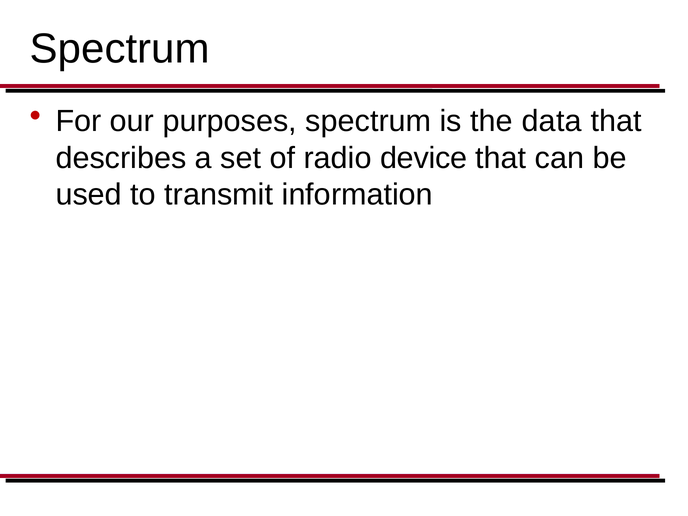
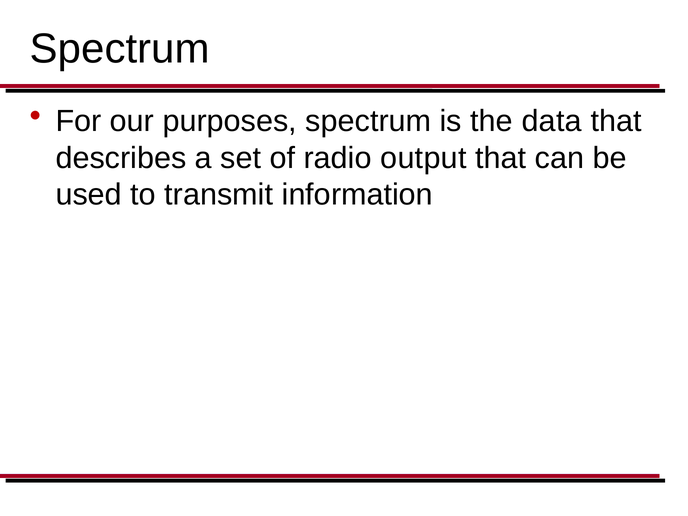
device: device -> output (423, 158)
